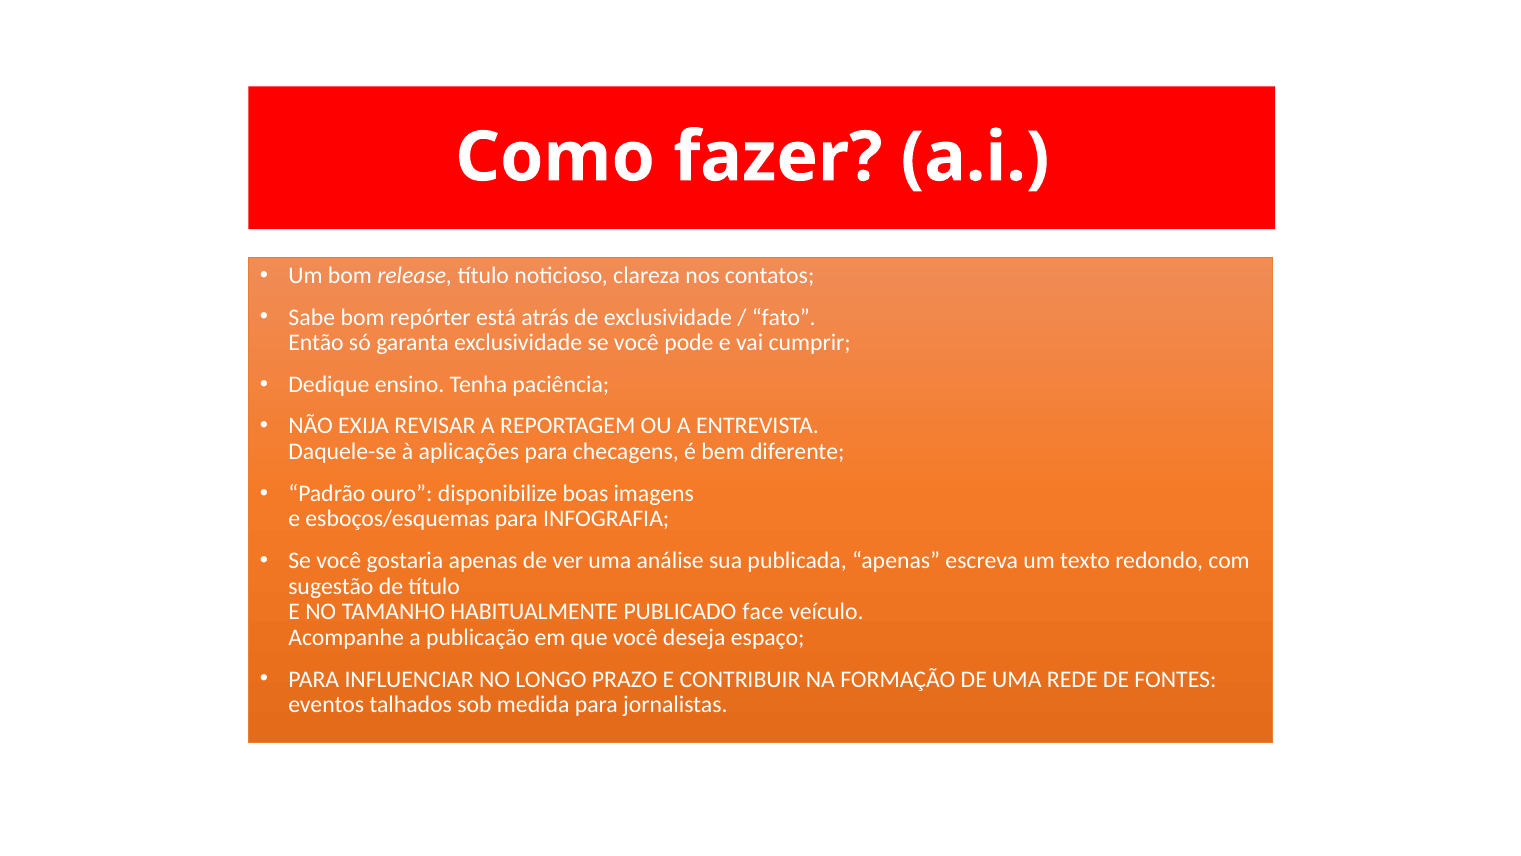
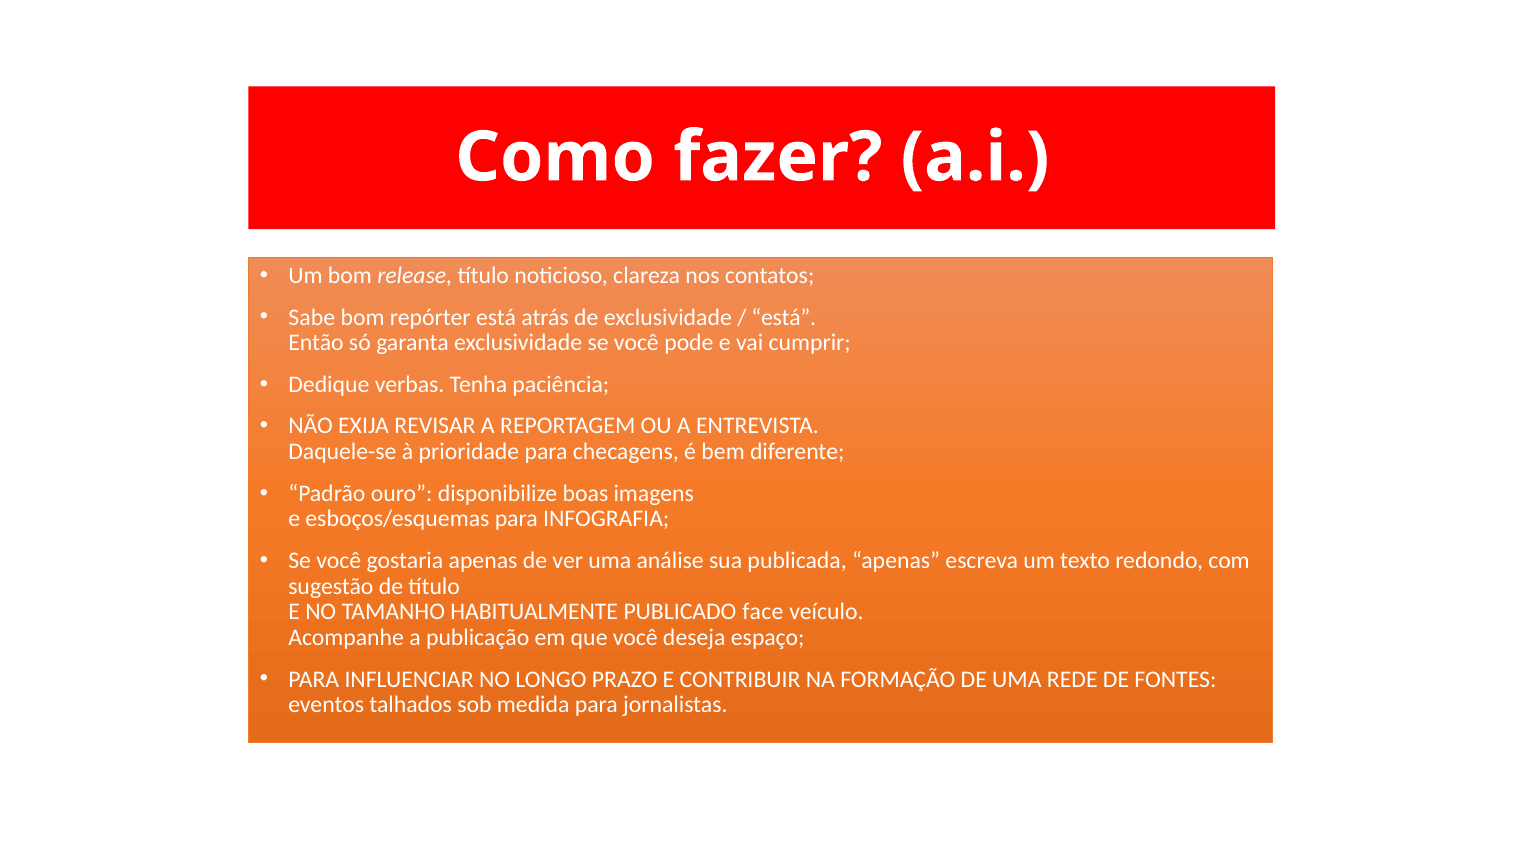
fato: fato -> está (784, 317)
ensino: ensino -> verbas (410, 384)
aplicações: aplicações -> prioridade (469, 452)
